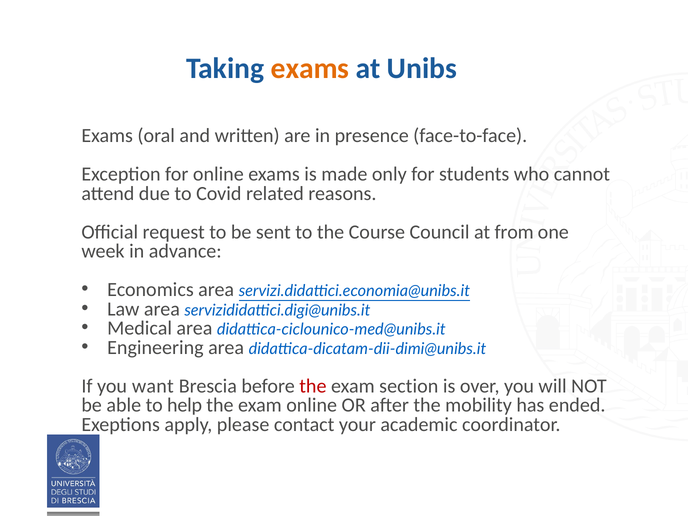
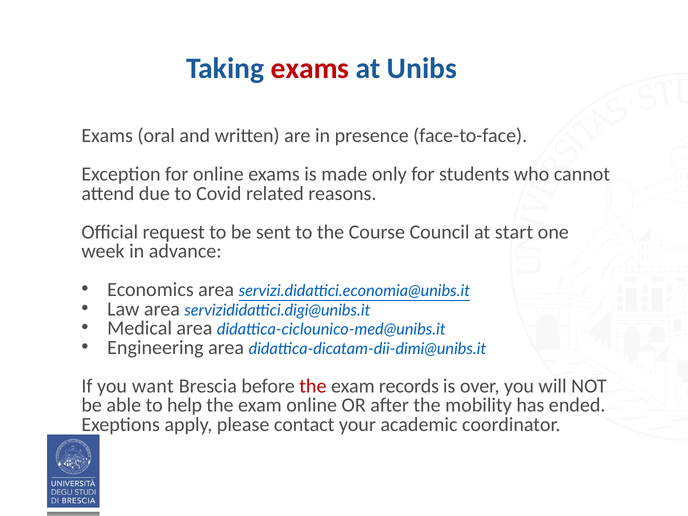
exams colour: orange -> red (310, 68)
from: from -> start (514, 232)
section: section -> records (409, 386)
